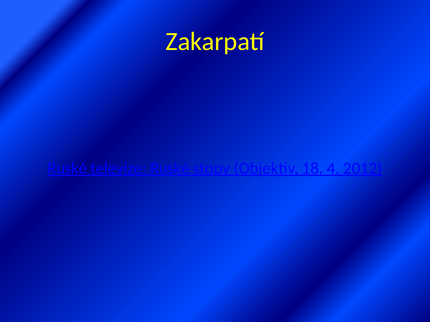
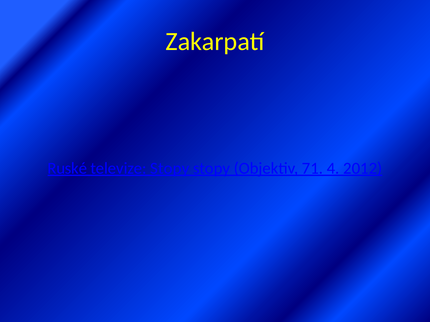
televize Ruské: Ruské -> Stopy (170, 168)
18: 18 -> 71 (313, 168)
